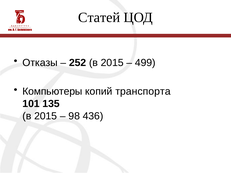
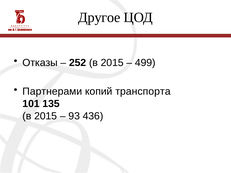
Статей: Статей -> Другое (99, 18)
Компьютеры: Компьютеры -> Партнерами (52, 92)
98: 98 -> 93 (74, 116)
